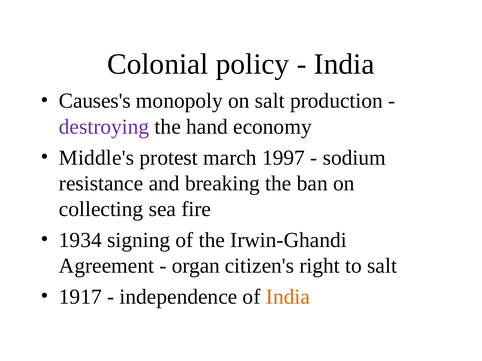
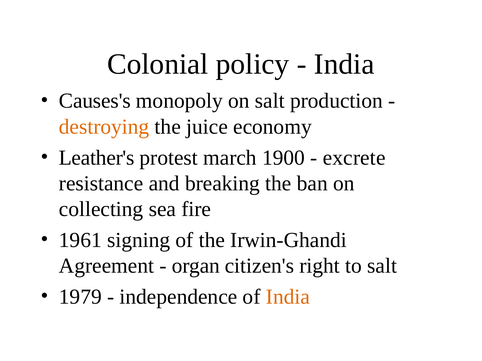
destroying colour: purple -> orange (104, 127)
hand: hand -> juice (207, 127)
Middle's: Middle's -> Leather's (97, 158)
1997: 1997 -> 1900 (284, 158)
sodium: sodium -> excrete (354, 158)
1934: 1934 -> 1961 (80, 240)
1917: 1917 -> 1979 (80, 297)
